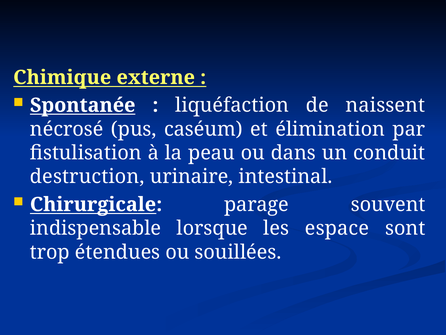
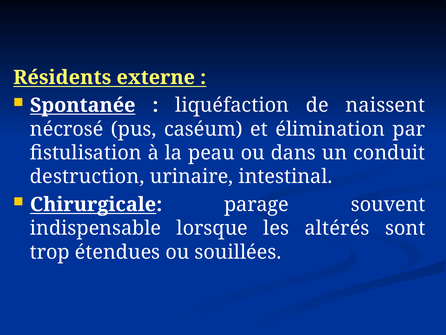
Chimique: Chimique -> Résidents (62, 77)
espace: espace -> altérés (337, 228)
